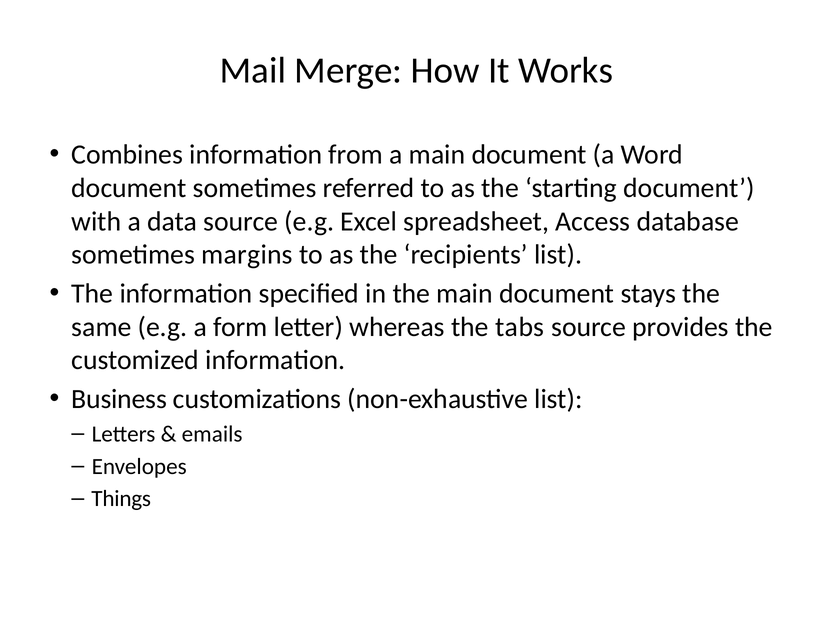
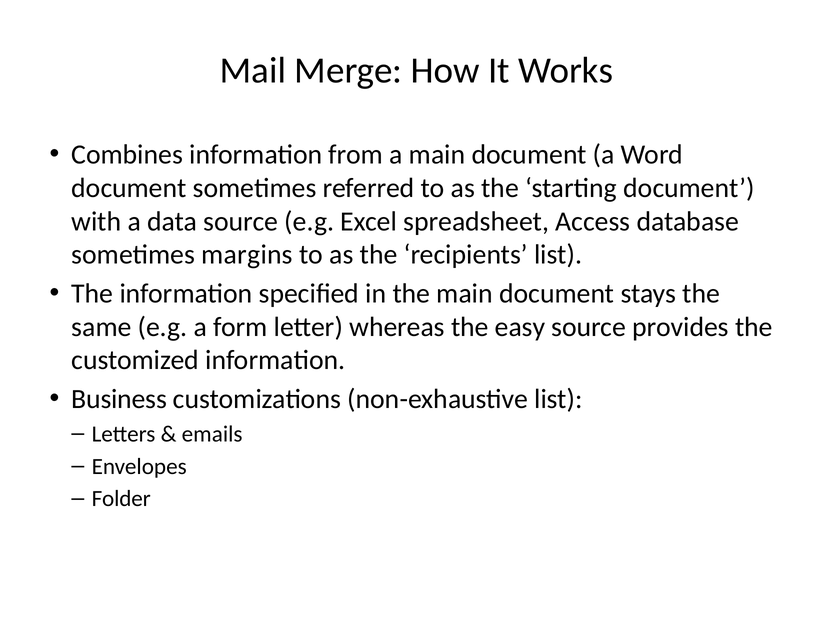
tabs: tabs -> easy (520, 327)
Things: Things -> Folder (121, 499)
